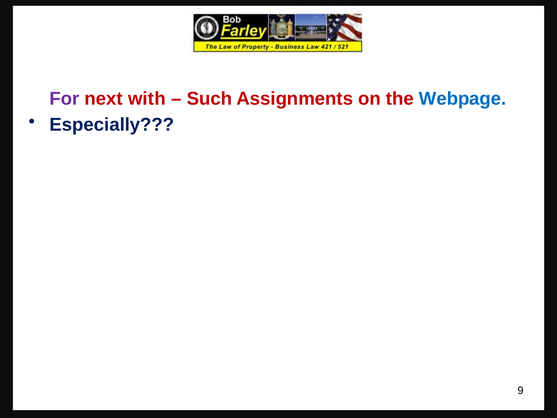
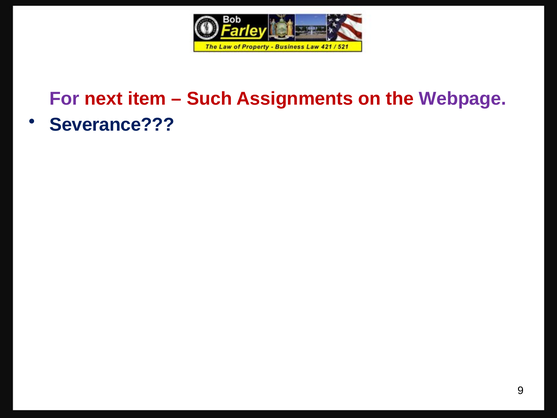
with: with -> item (147, 99)
Webpage colour: blue -> purple (463, 99)
Especially: Especially -> Severance (112, 125)
